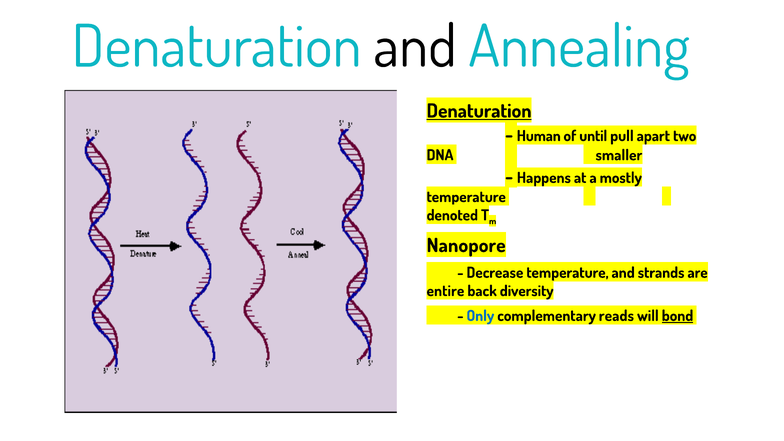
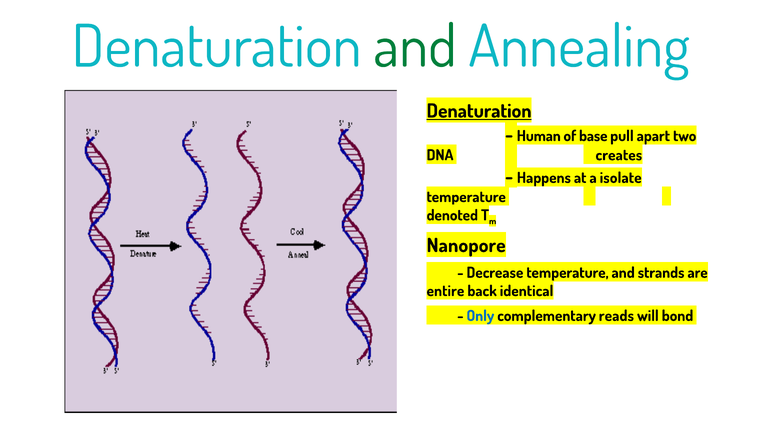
and colour: black -> green (415, 47)
until: until -> base (593, 136)
smaller: smaller -> creates (619, 155)
mostly: mostly -> isolate (621, 178)
diversity: diversity -> identical (527, 291)
bond underline: present -> none (678, 316)
